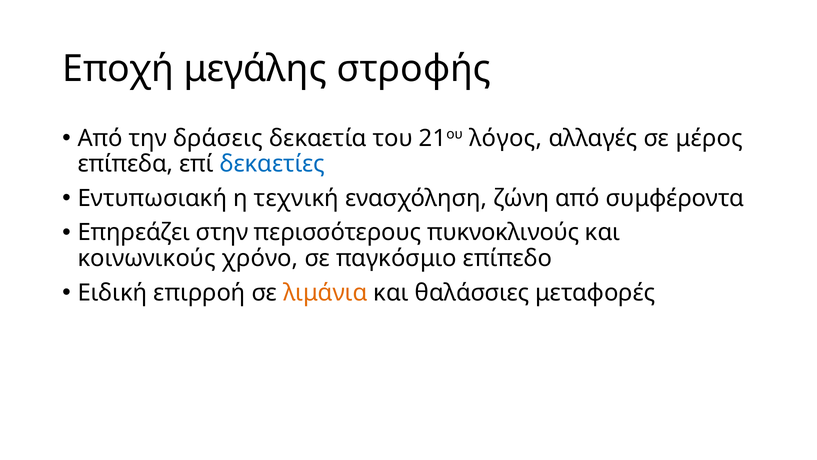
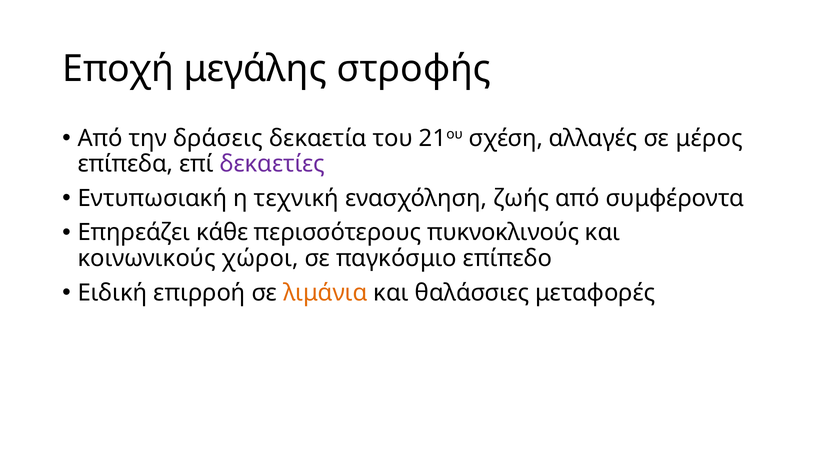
λόγος: λόγος -> σχέση (506, 138)
δεκαετίες colour: blue -> purple (272, 164)
ζώνη: ζώνη -> ζωής (521, 198)
στην: στην -> κάθε (222, 232)
χρόνο: χρόνο -> χώροι (260, 258)
